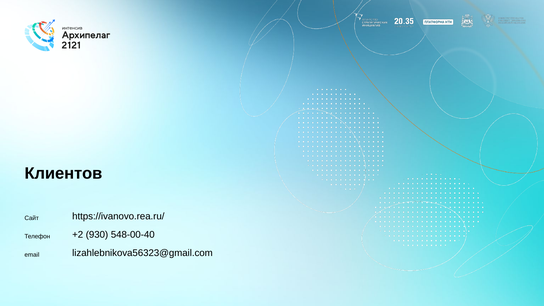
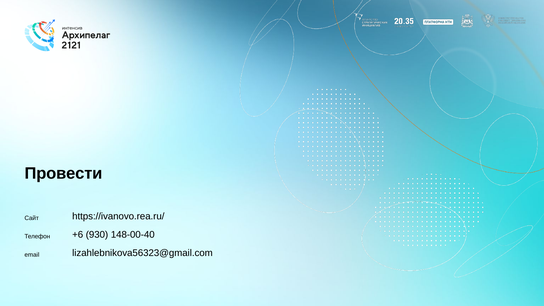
Клиентов: Клиентов -> Провести (63, 174)
+2: +2 -> +6 (78, 235)
548-00-40: 548-00-40 -> 148-00-40 (133, 235)
